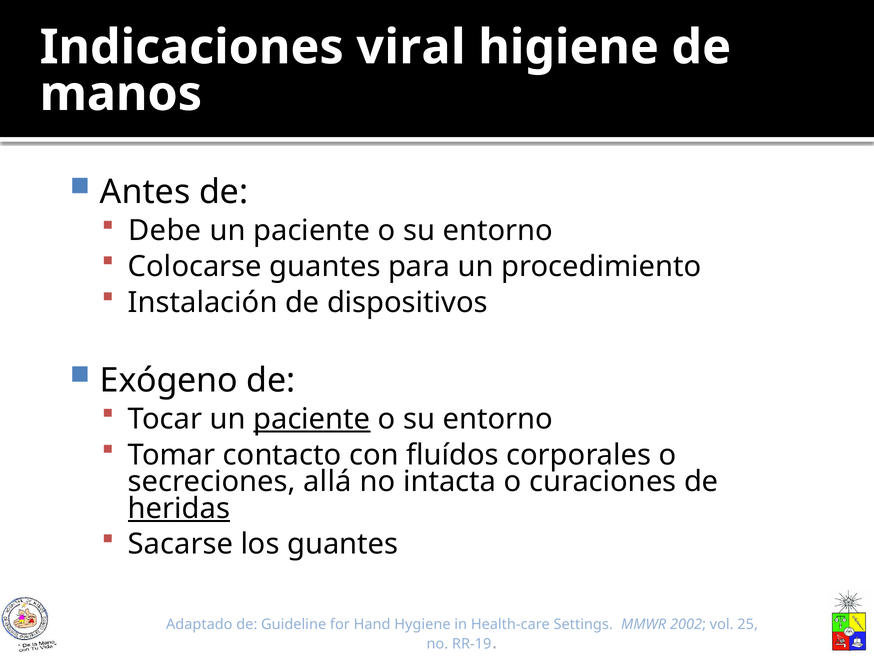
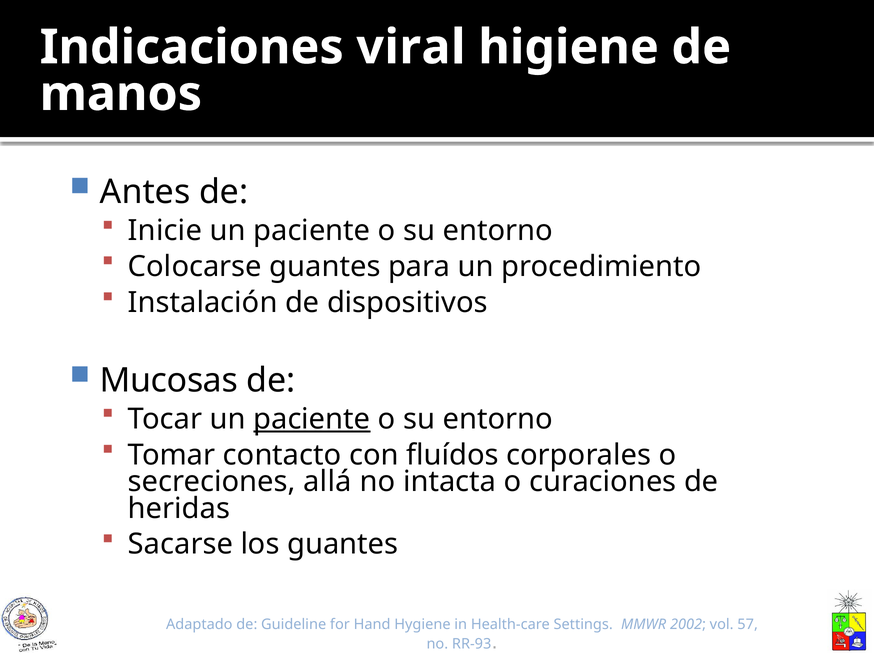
Debe: Debe -> Inicie (165, 230)
Exógeno: Exógeno -> Mucosas (169, 380)
heridas underline: present -> none (179, 508)
25: 25 -> 57 (748, 624)
RR-19: RR-19 -> RR-93 (472, 644)
